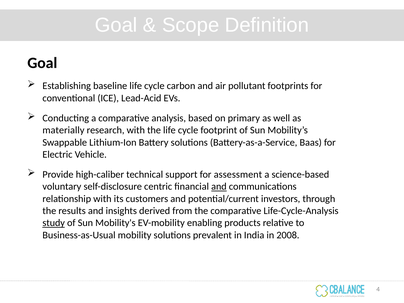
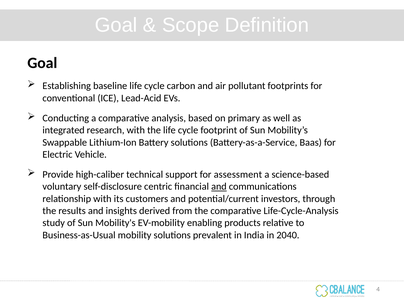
materially: materially -> integrated (64, 130)
study underline: present -> none (54, 223)
2008: 2008 -> 2040 (288, 235)
